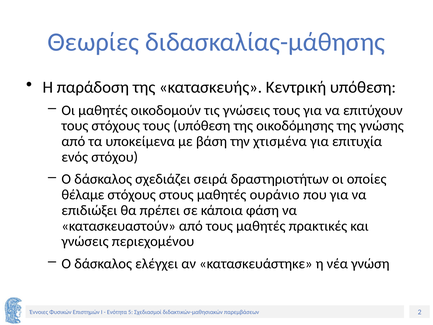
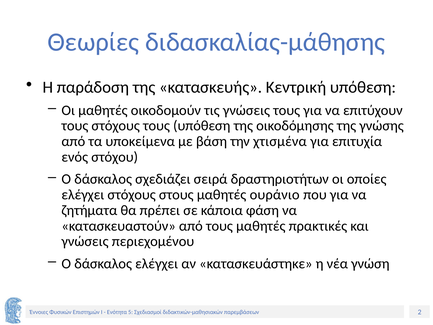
θέλαμε: θέλαμε -> ελέγχει (83, 195)
επιδιώξει: επιδιώξει -> ζητήματα (89, 210)
